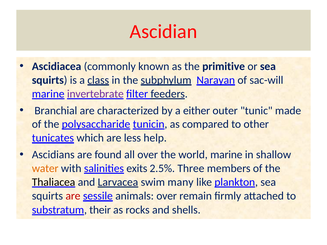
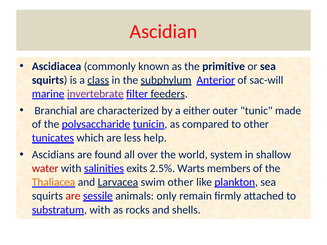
Narayan: Narayan -> Anterior (216, 80)
world marine: marine -> system (226, 155)
water colour: orange -> red (45, 169)
Three: Three -> Warts (191, 169)
Thaliacea colour: black -> orange (54, 182)
swim many: many -> other (181, 182)
animals over: over -> only (167, 196)
substratum their: their -> with (100, 210)
